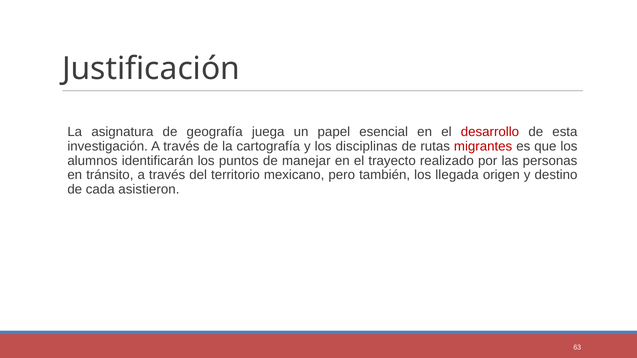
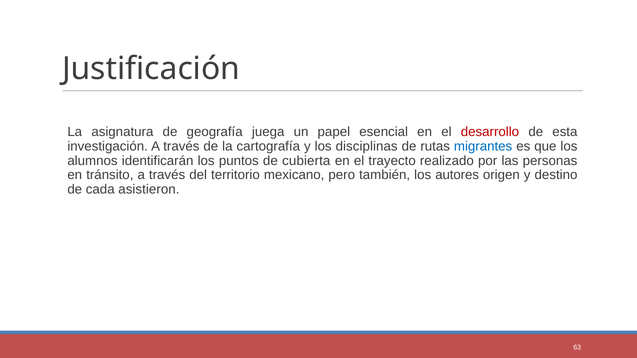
migrantes colour: red -> blue (483, 147)
manejar: manejar -> cubierta (306, 161)
llegada: llegada -> autores (457, 175)
